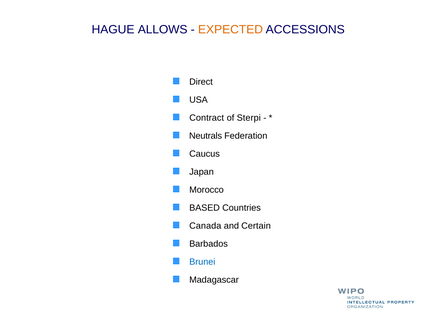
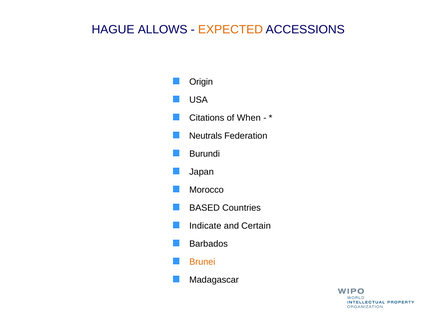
Direct: Direct -> Origin (201, 82)
Contract: Contract -> Citations (207, 118)
Sterpi: Sterpi -> When (249, 118)
Caucus: Caucus -> Burundi (205, 154)
Canada: Canada -> Indicate (205, 226)
Brunei colour: blue -> orange (202, 262)
